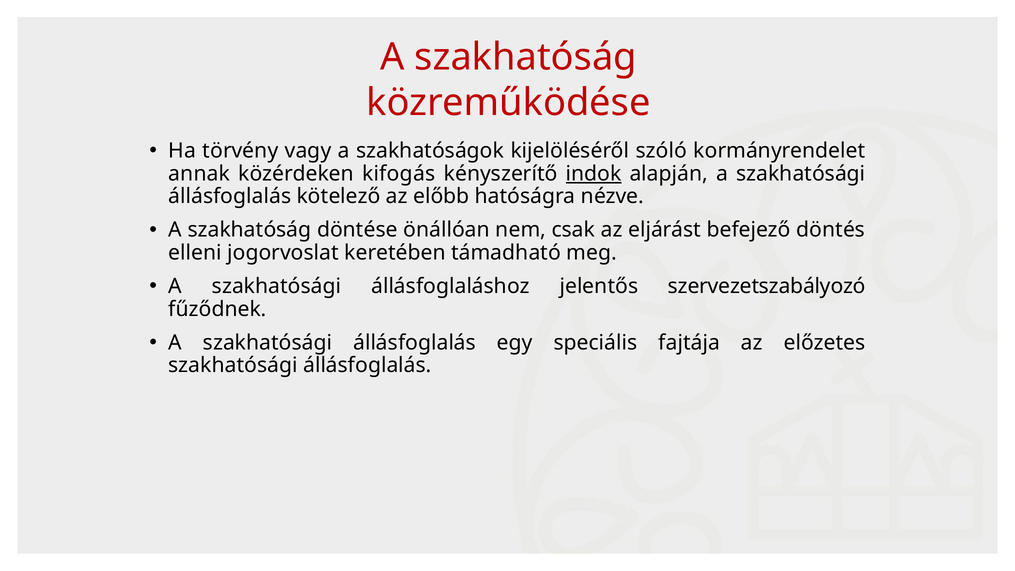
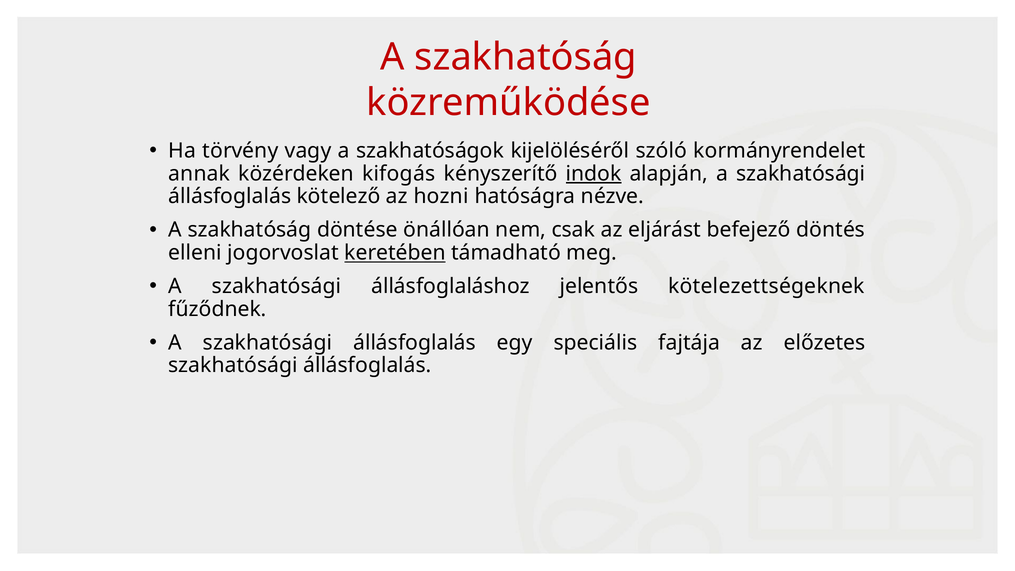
előbb: előbb -> hozni (441, 196)
keretében underline: none -> present (395, 253)
szervezetszabályozó: szervezetszabályozó -> kötelezettségeknek (767, 286)
